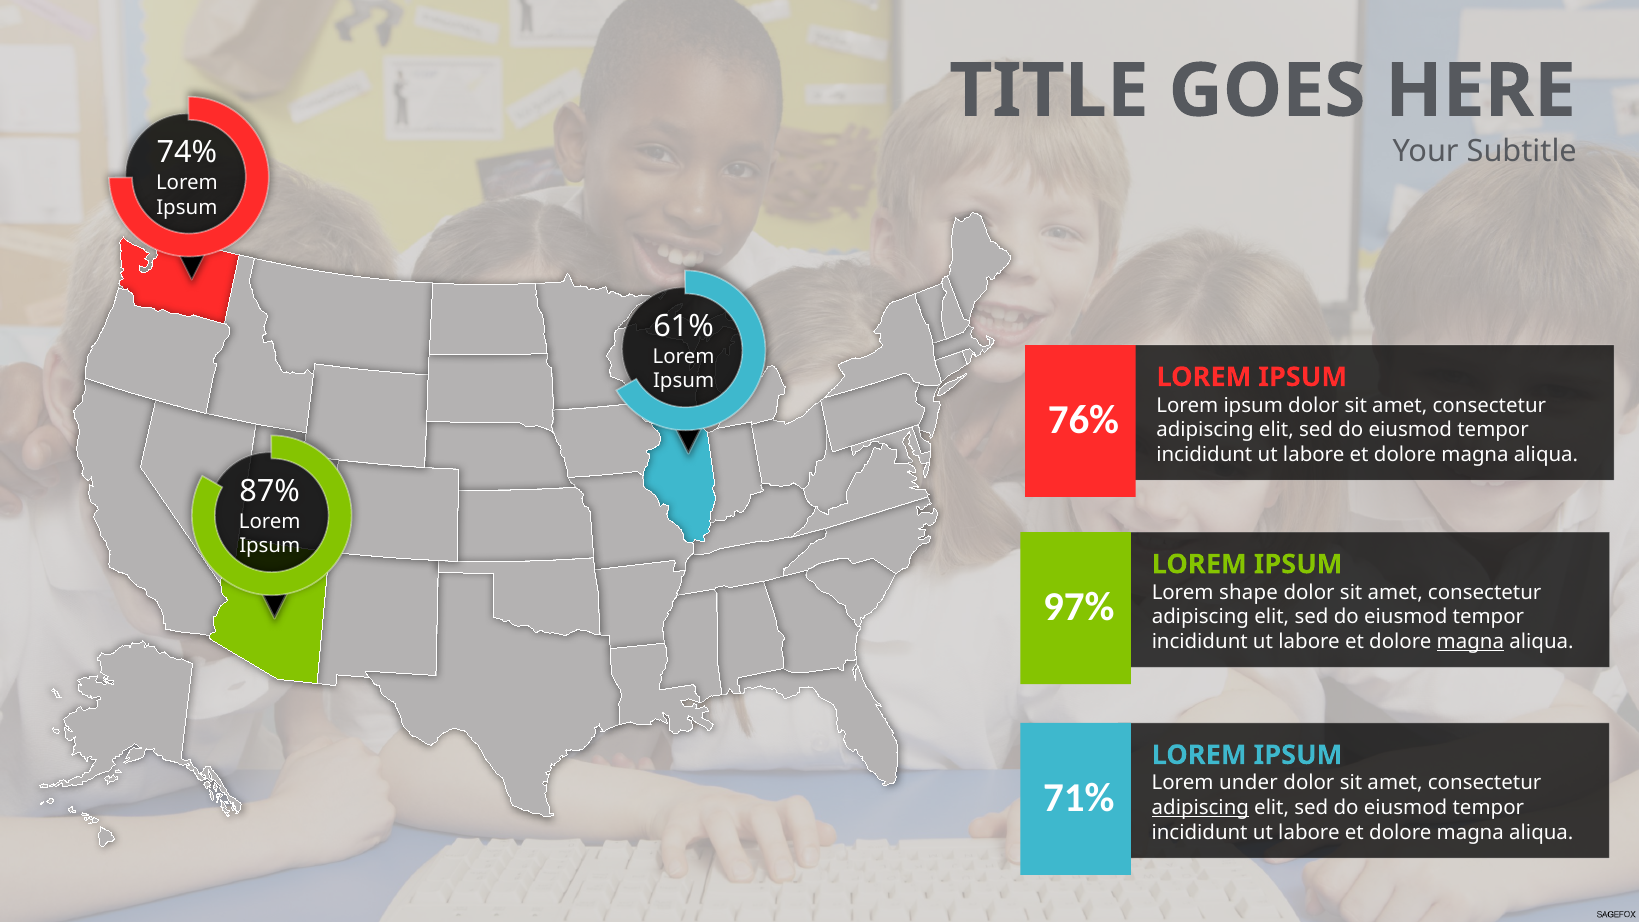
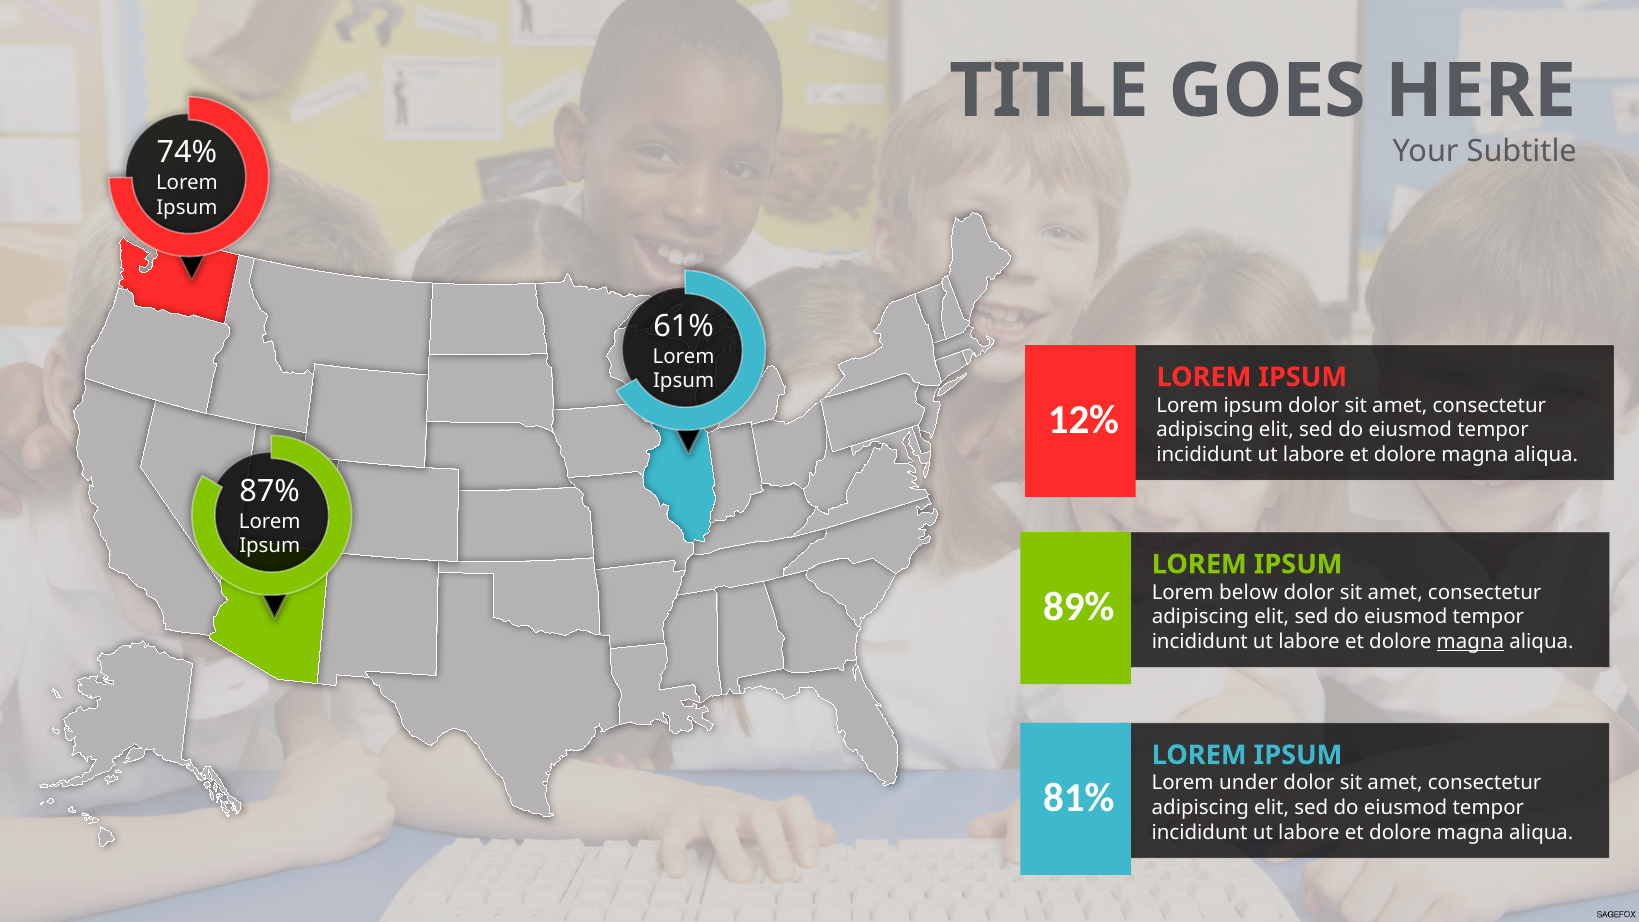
76%: 76% -> 12% (1083, 420)
shape: shape -> below (1249, 592)
97%: 97% -> 89% (1079, 607)
71%: 71% -> 81% (1079, 798)
adipiscing underline: present -> none (1200, 808)
